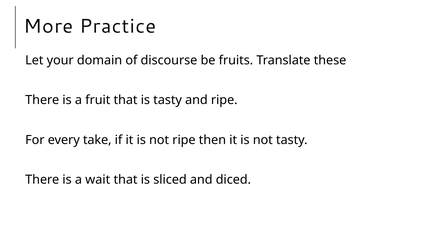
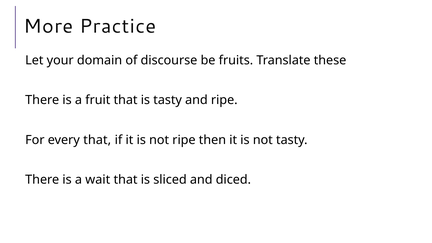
every take: take -> that (97, 140)
